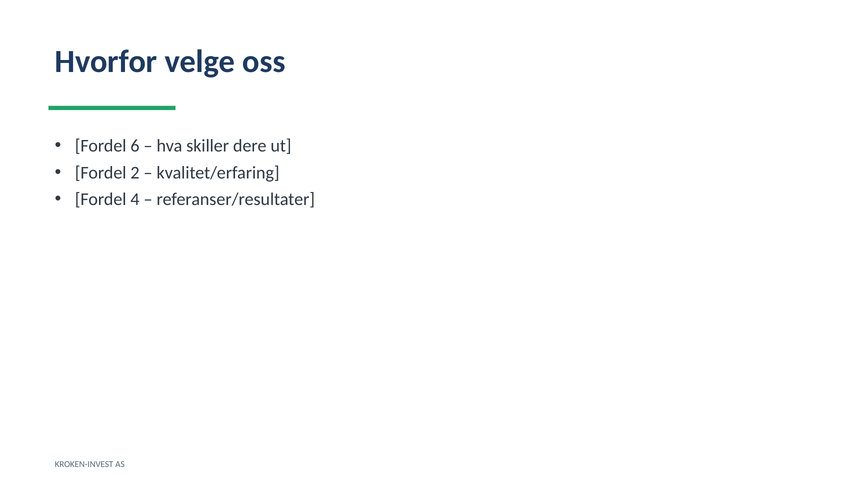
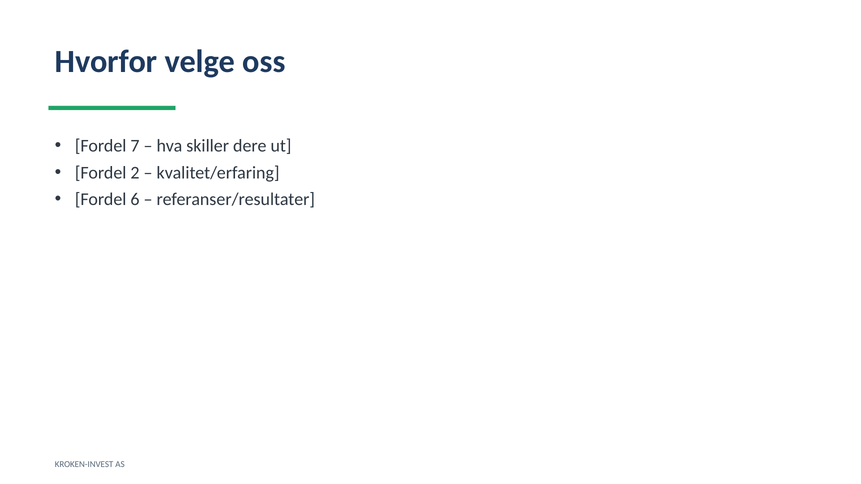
6: 6 -> 7 (135, 146)
4: 4 -> 6 (135, 200)
